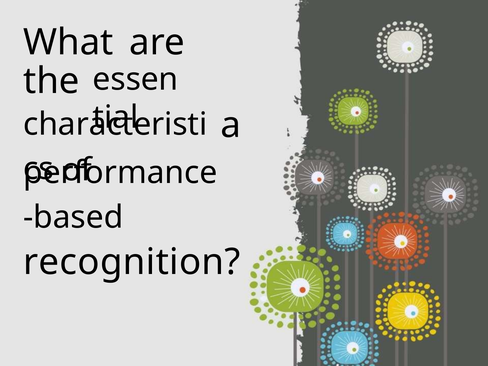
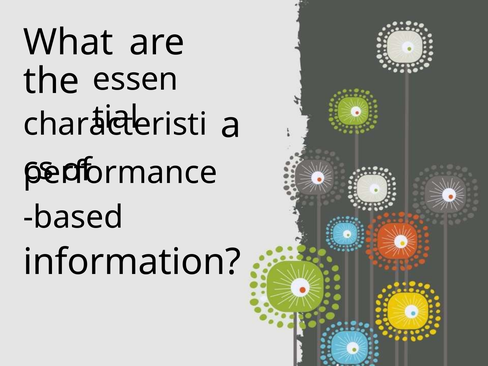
recognition: recognition -> information (132, 262)
